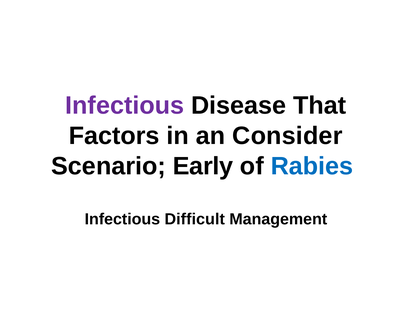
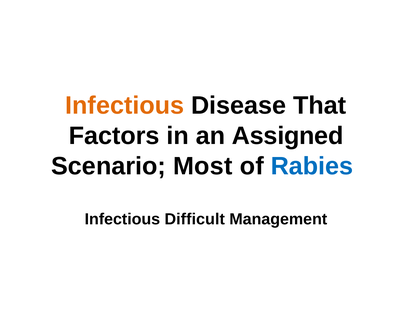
Infectious colour: purple -> orange (125, 106)
Consider: Consider -> Assigned (288, 136)
Early: Early -> Most (203, 166)
